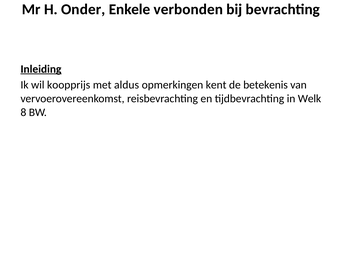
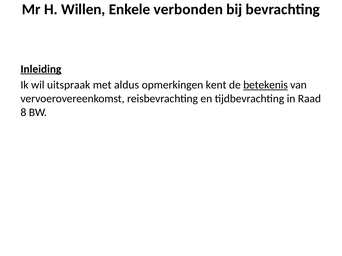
Onder: Onder -> Willen (83, 9)
koopprijs: koopprijs -> uitspraak (69, 85)
betekenis underline: none -> present (266, 85)
Welk: Welk -> Raad (309, 99)
